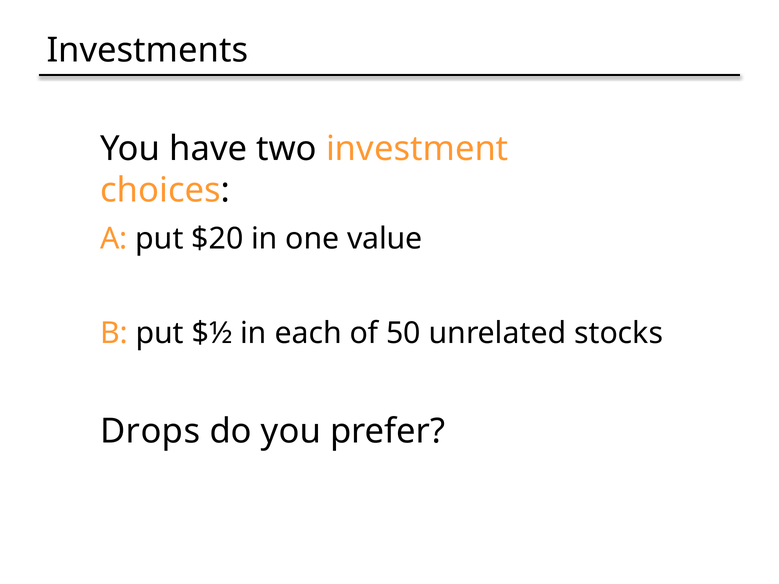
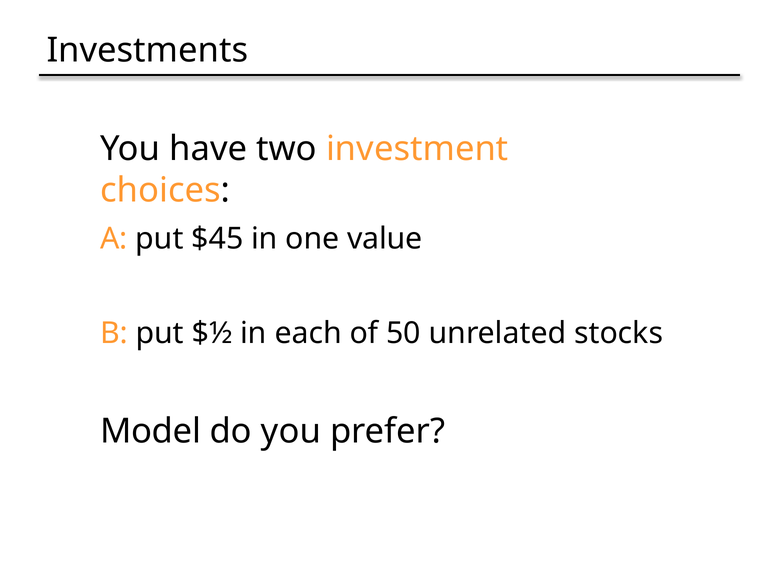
$20: $20 -> $45 (217, 239)
Drops: Drops -> Model (151, 431)
